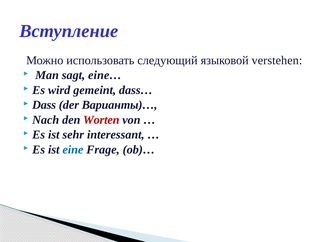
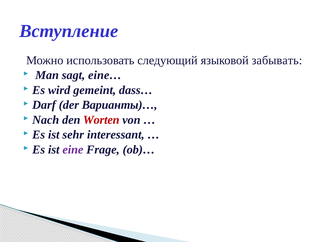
verstehen: verstehen -> забывать (277, 60)
Dass: Dass -> Darf (44, 105)
eine colour: blue -> purple (73, 150)
